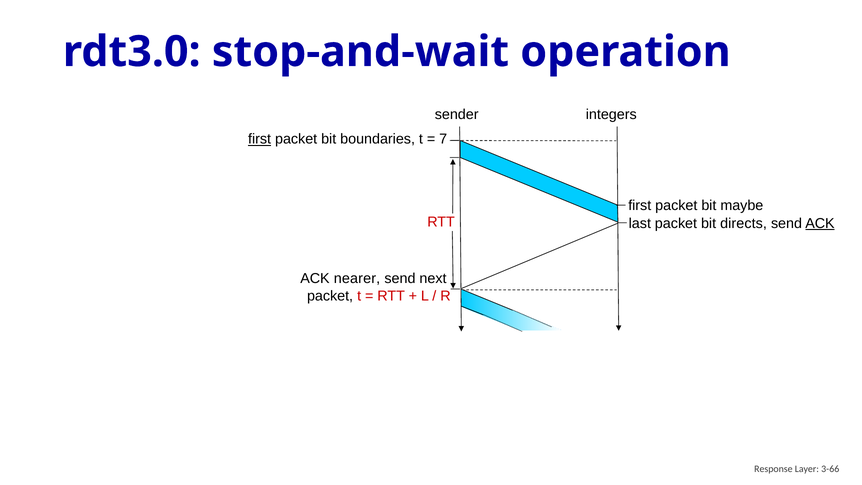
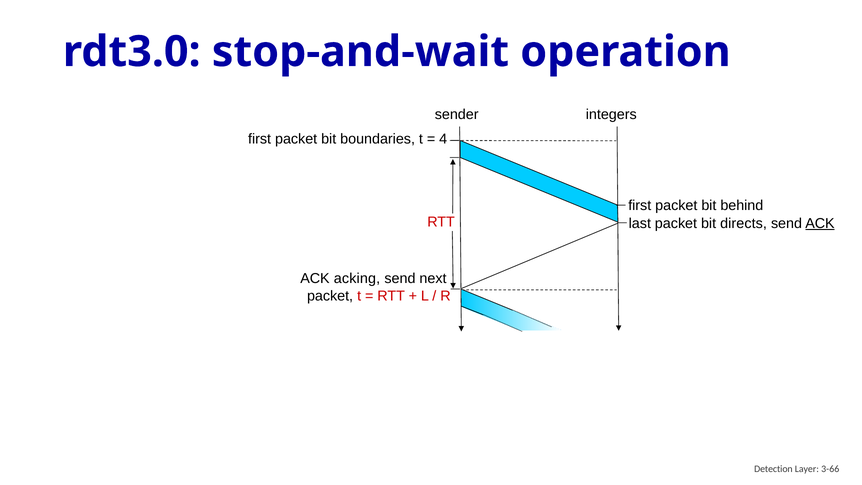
first underline: present -> none (260, 139)
7: 7 -> 4 (443, 139)
maybe: maybe -> behind (742, 205)
nearer: nearer -> acking (357, 279)
Response: Response -> Detection (773, 469)
